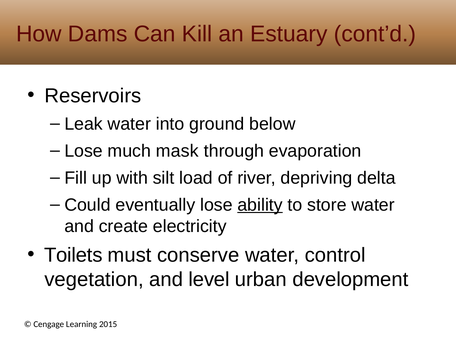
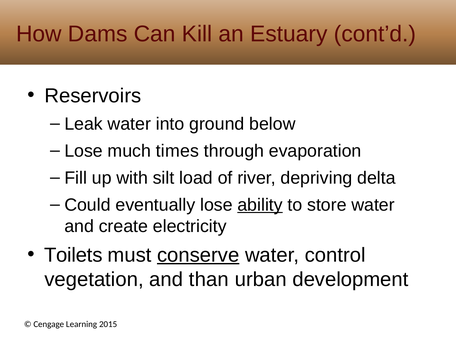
mask: mask -> times (177, 151)
conserve underline: none -> present (198, 255)
level: level -> than (209, 279)
